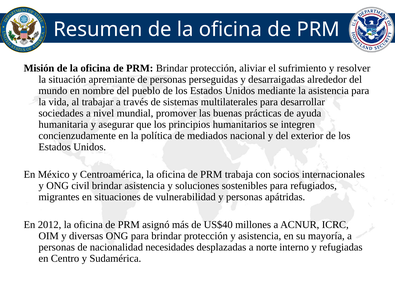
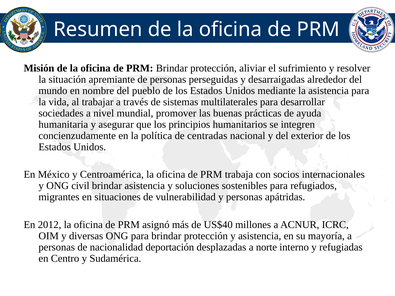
mediados: mediados -> centradas (207, 136)
necesidades: necesidades -> deportación (170, 247)
